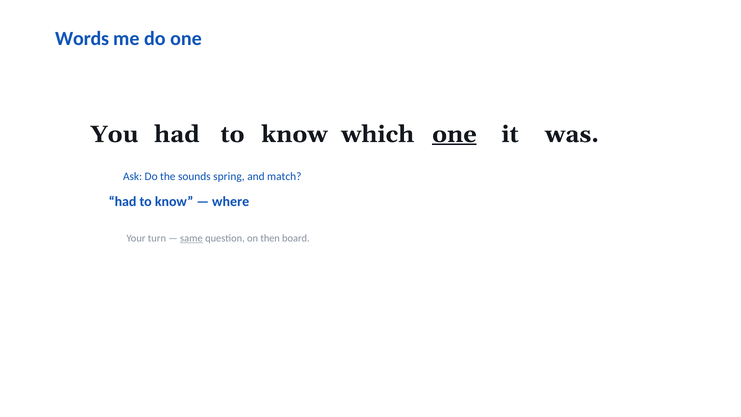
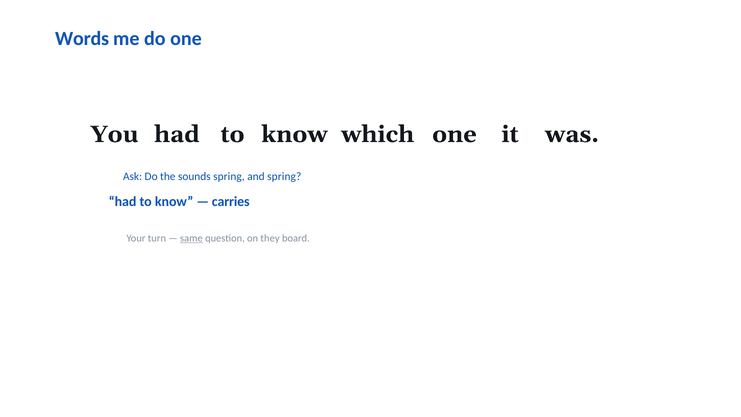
one underline: present -> none (454, 134)
and match: match -> spring (284, 177)
where: where -> carries (231, 201)
then: then -> they (270, 238)
